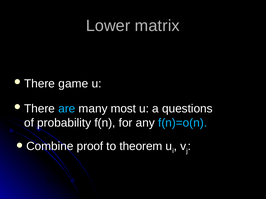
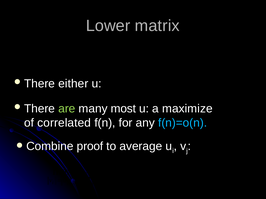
game: game -> either (73, 84)
are colour: light blue -> light green (67, 109)
questions: questions -> maximize (187, 109)
probability: probability -> correlated (64, 123)
theorem: theorem -> average (141, 147)
